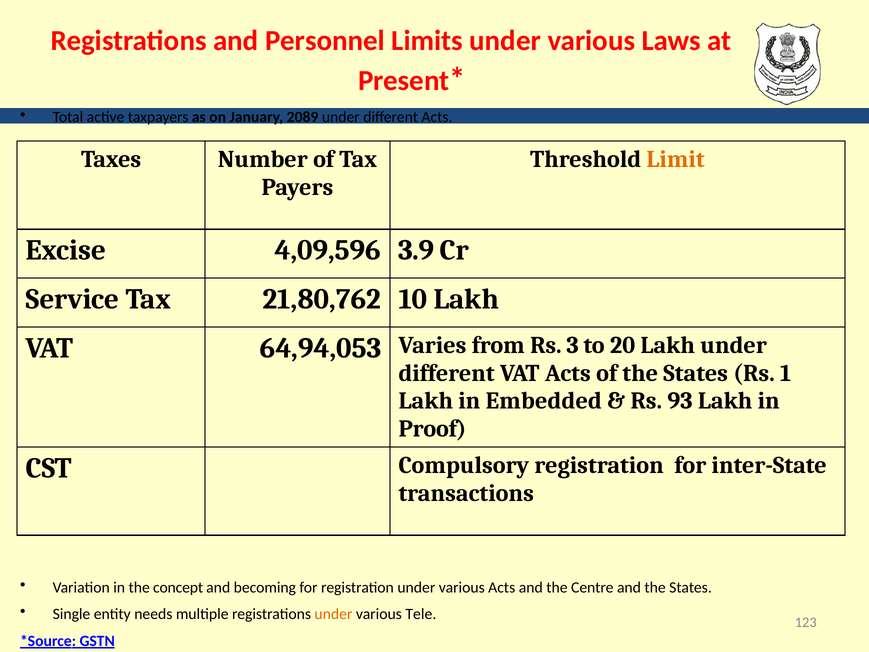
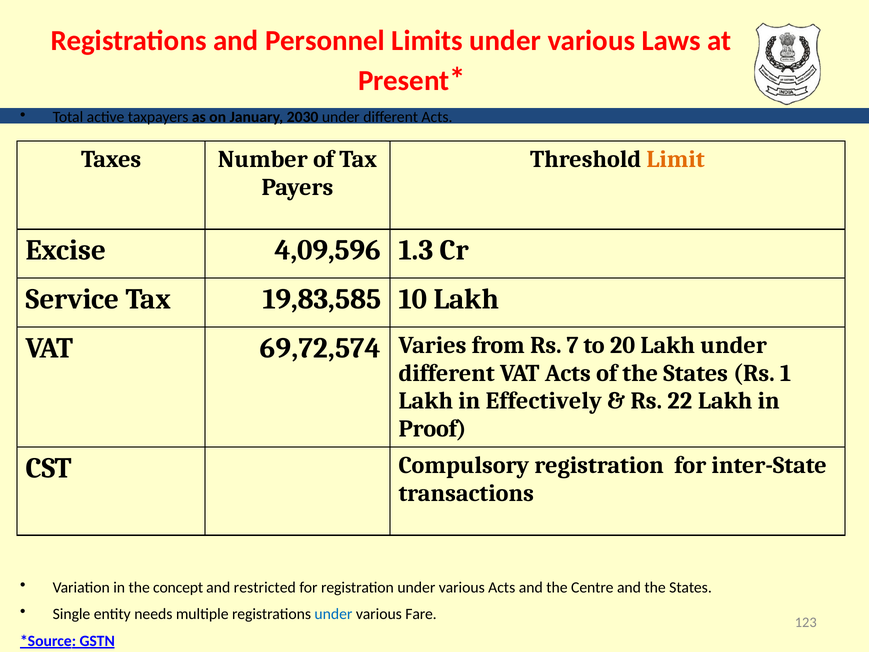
2089: 2089 -> 2030 (303, 117)
3.9: 3.9 -> 1.3 (416, 250)
21,80,762: 21,80,762 -> 19,83,585 (322, 299)
64,94,053: 64,94,053 -> 69,72,574 (320, 348)
3: 3 -> 7 (573, 345)
Embedded: Embedded -> Effectively (544, 401)
93: 93 -> 22 (680, 401)
becoming: becoming -> restricted (265, 587)
under colour: orange -> blue (333, 614)
Tele: Tele -> Fare (421, 614)
